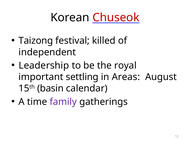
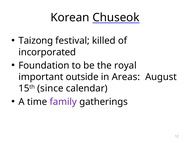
Chuseok colour: red -> black (116, 17)
independent: independent -> incorporated (47, 52)
Leadership: Leadership -> Foundation (44, 65)
settling: settling -> outside (82, 77)
basin: basin -> since (50, 88)
